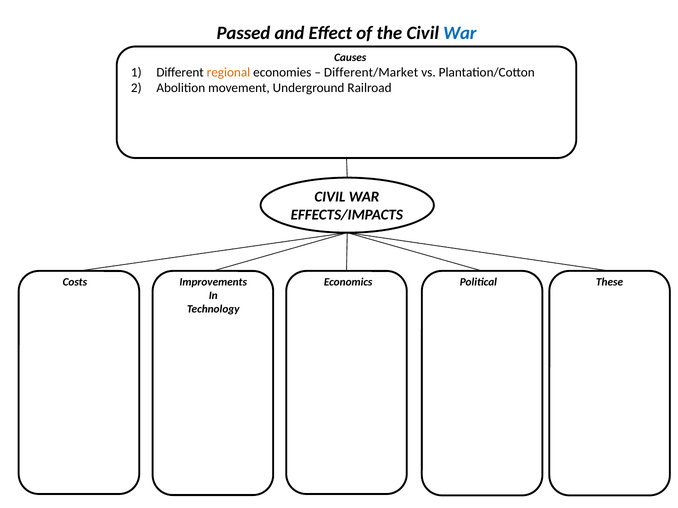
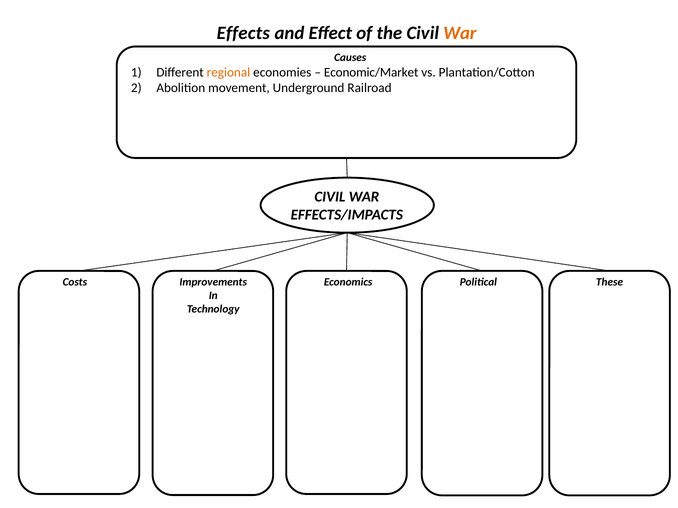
Passed: Passed -> Effects (243, 33)
War colour: blue -> orange (460, 33)
Different/Market: Different/Market -> Economic/Market (371, 72)
